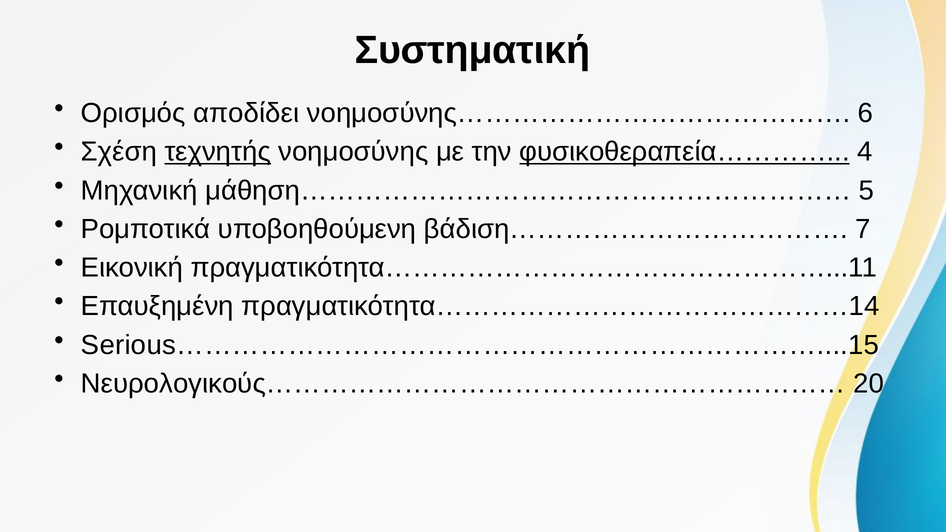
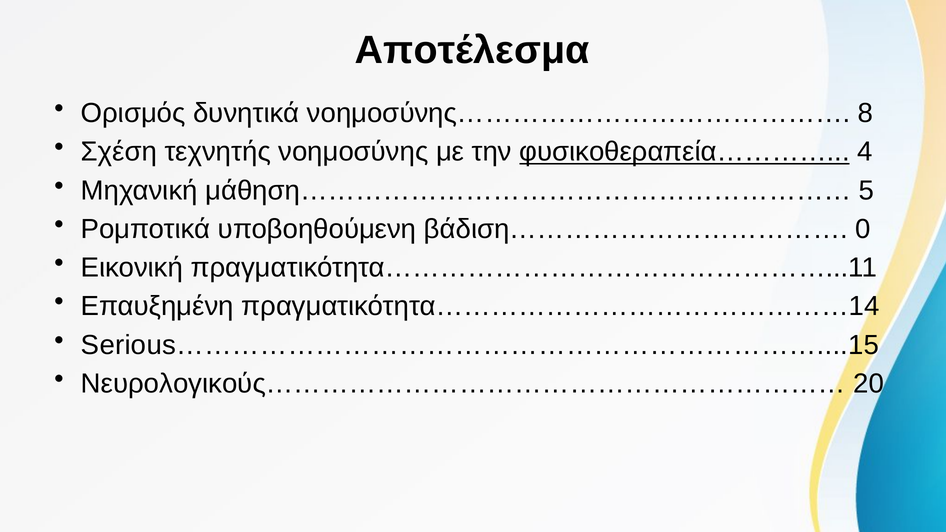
Συστηματική: Συστηματική -> Αποτέλεσμα (472, 50)
αποδίδει: αποδίδει -> δυνητικά (246, 113)
6: 6 -> 8 (866, 113)
τεχνητής underline: present -> none (218, 152)
7: 7 -> 0 (863, 229)
